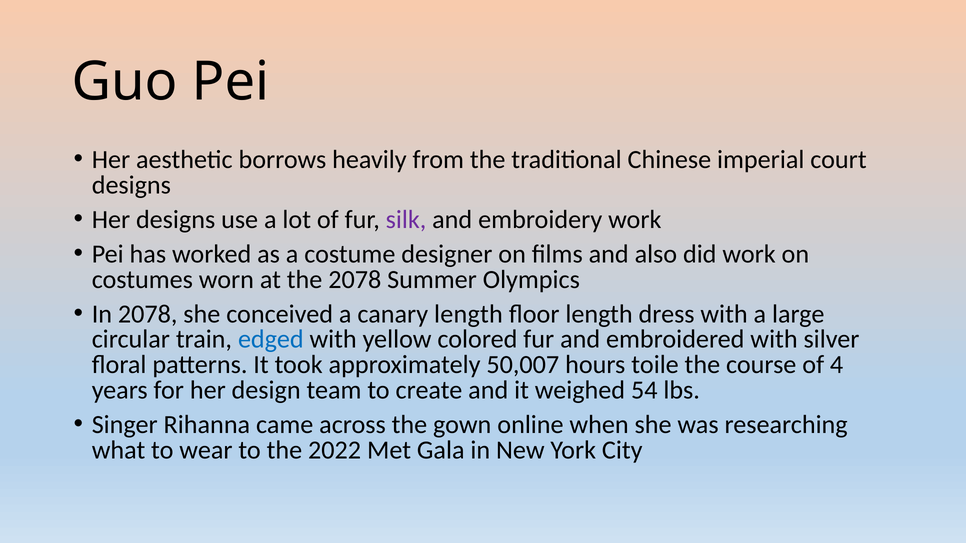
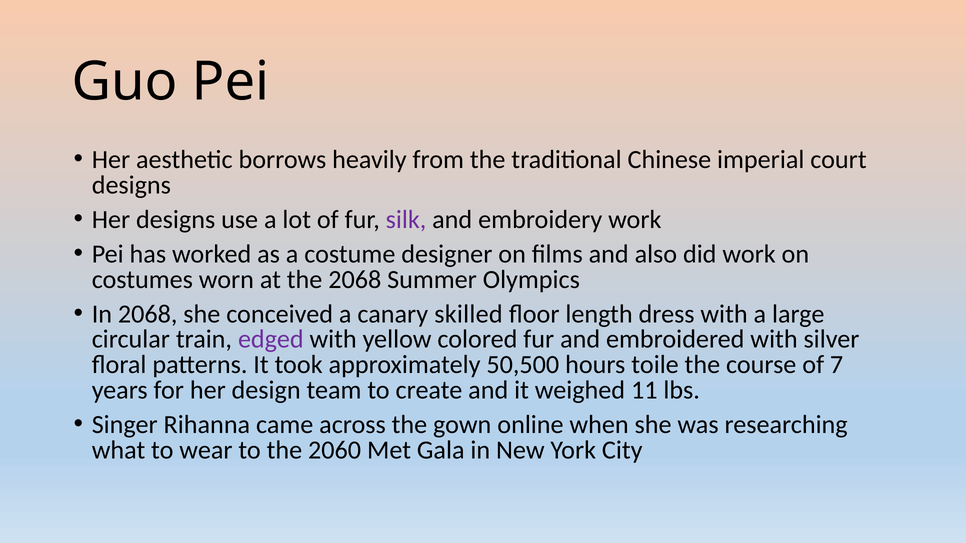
the 2078: 2078 -> 2068 (355, 280)
In 2078: 2078 -> 2068 (148, 314)
canary length: length -> skilled (468, 314)
edged colour: blue -> purple (271, 340)
50,007: 50,007 -> 50,500 (523, 365)
4: 4 -> 7 (837, 365)
54: 54 -> 11 (644, 390)
2022: 2022 -> 2060 (335, 450)
